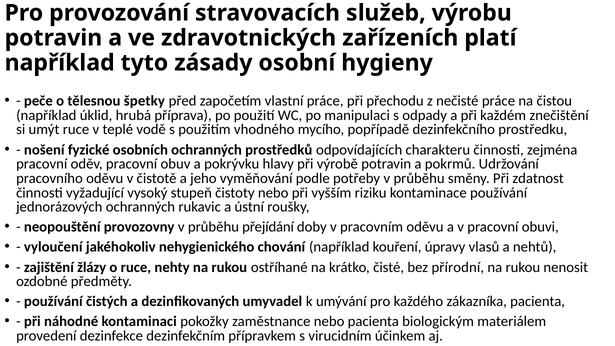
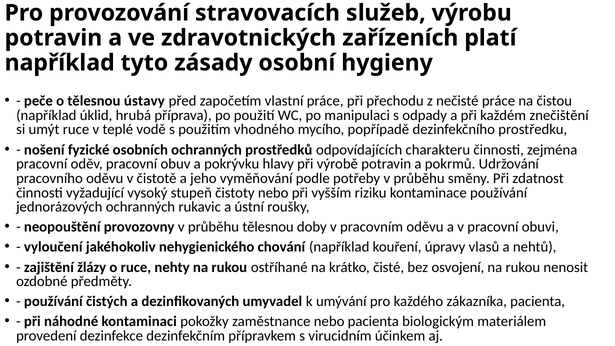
špetky: špetky -> ústavy (144, 101)
průběhu přejídání: přejídání -> tělesnou (268, 227)
přírodní: přírodní -> osvojení (458, 267)
